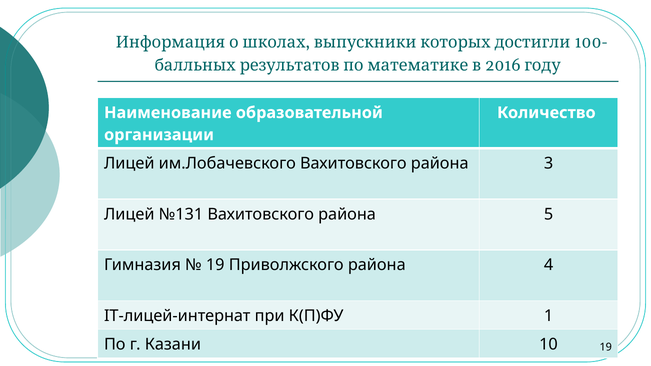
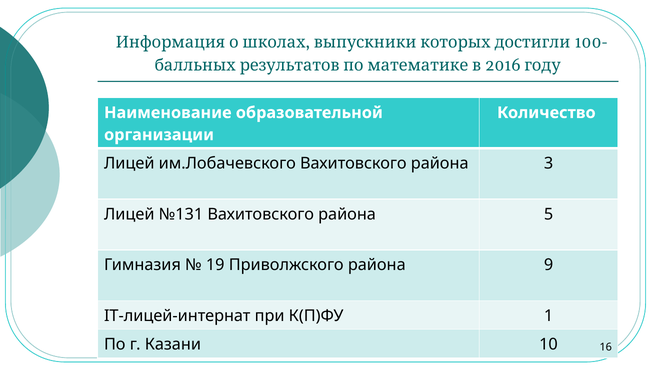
4: 4 -> 9 (549, 265)
10 19: 19 -> 16 (606, 347)
